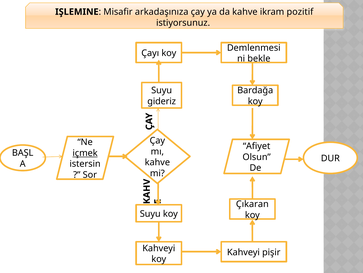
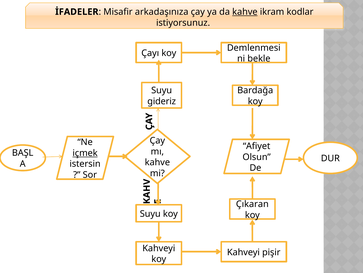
IŞLEMINE: IŞLEMINE -> İFADELER (77, 12)
kahve underline: none -> present (245, 12)
pozitif: pozitif -> kodlar (300, 12)
